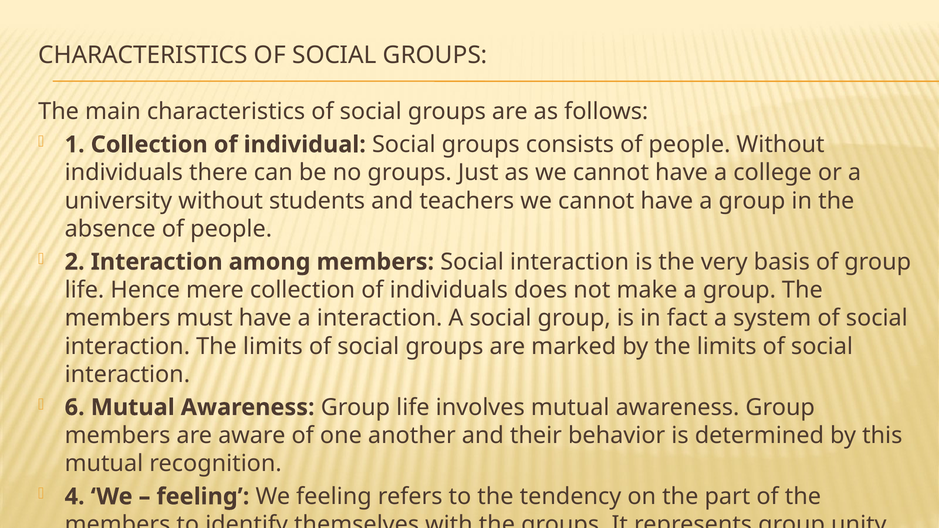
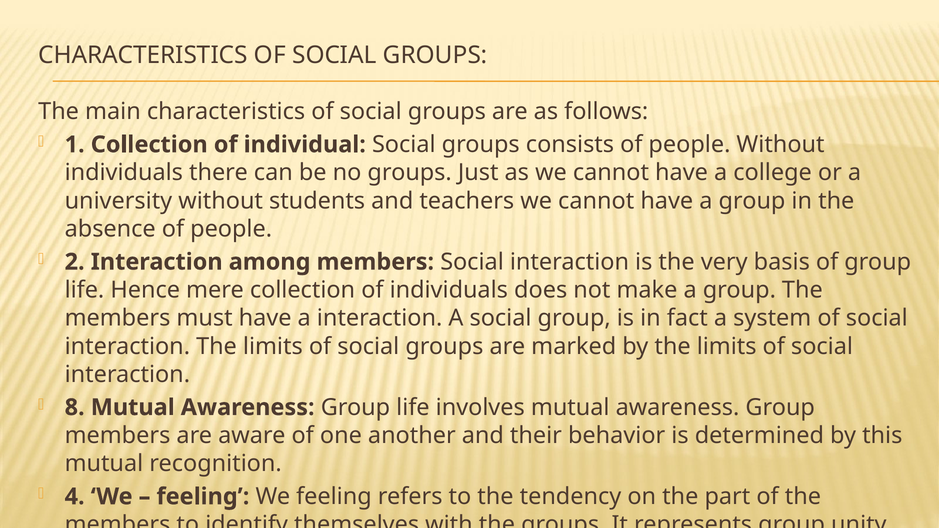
6: 6 -> 8 (75, 408)
